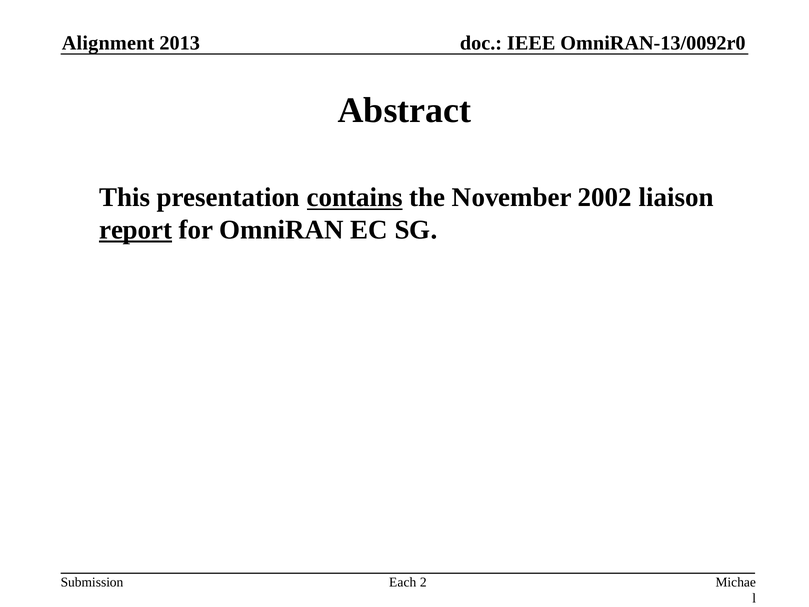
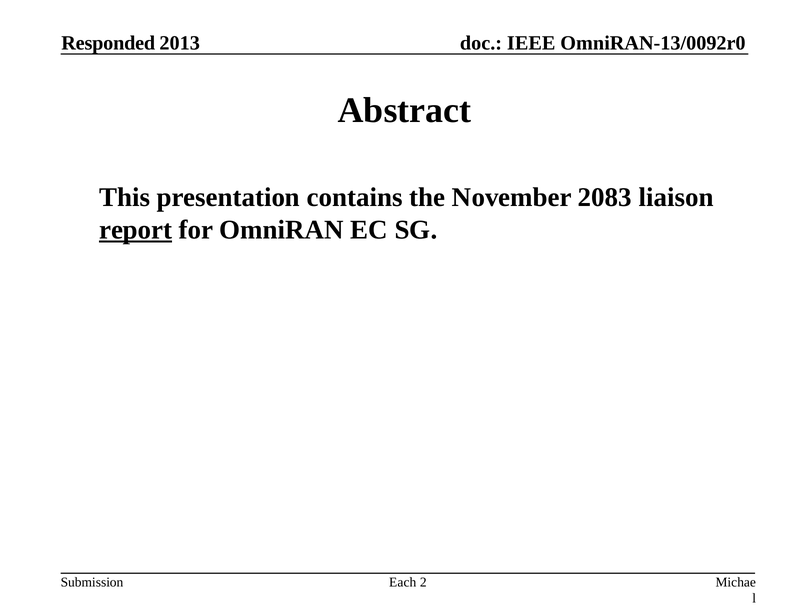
Alignment: Alignment -> Responded (108, 43)
contains underline: present -> none (355, 197)
2002: 2002 -> 2083 (605, 197)
